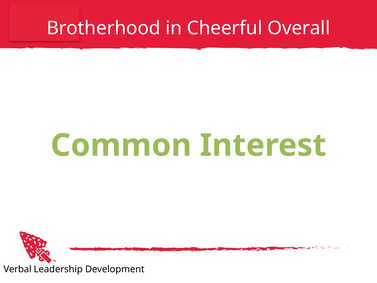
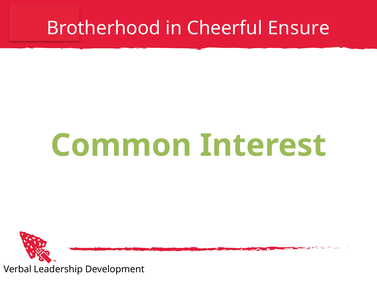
Overall: Overall -> Ensure (299, 28)
